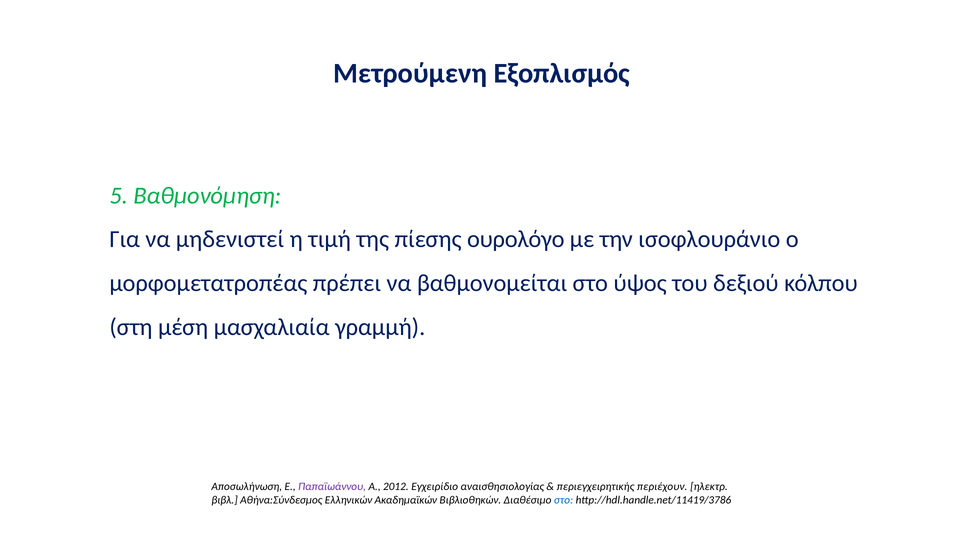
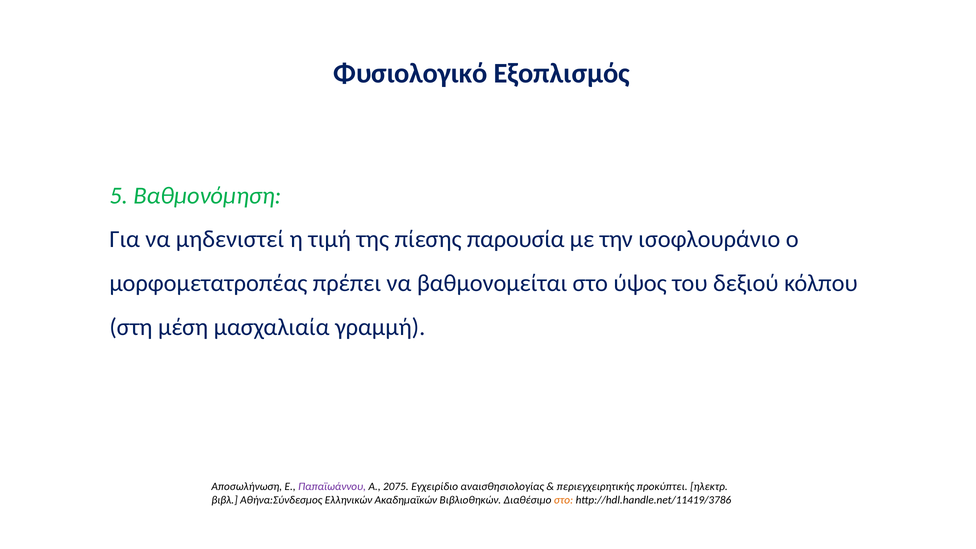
Μετρούμενη: Μετρούμενη -> Φυσιολογικό (410, 73)
ουρολόγο: ουρολόγο -> παρουσία (516, 239)
2012: 2012 -> 2075 (396, 487)
περιέχουν: περιέχουν -> προκύπτει (662, 487)
στο colour: blue -> orange (564, 500)
